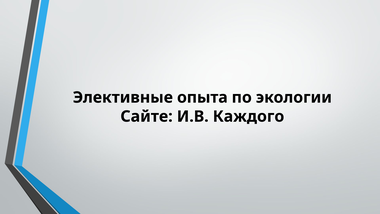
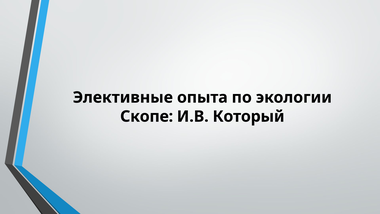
Сайте: Сайте -> Скопе (147, 116)
Каждого: Каждого -> Который (249, 116)
